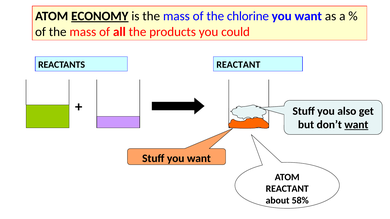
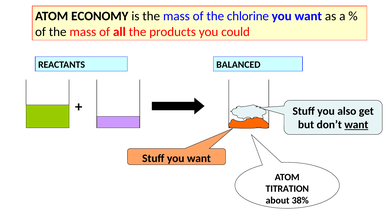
ECONOMY underline: present -> none (100, 16)
REACTANT: REACTANT -> BALANCED (238, 65)
REACTANT: REACTANT -> TITRATION (287, 189)
58%: 58% -> 38% (300, 201)
